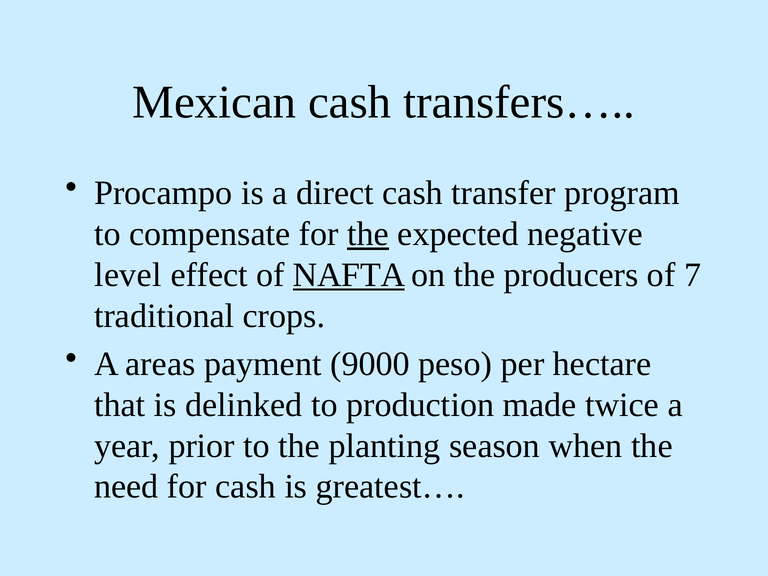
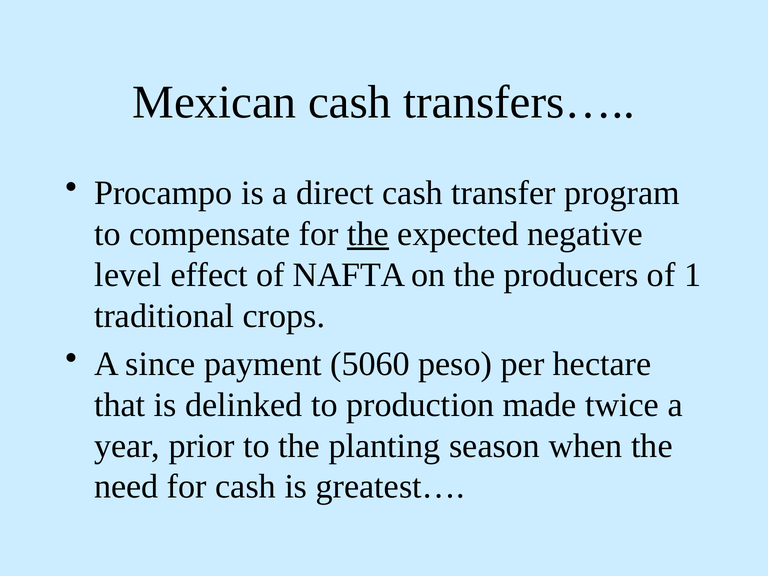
NAFTA underline: present -> none (349, 275)
7: 7 -> 1 (693, 275)
areas: areas -> since (160, 364)
9000: 9000 -> 5060 (370, 364)
